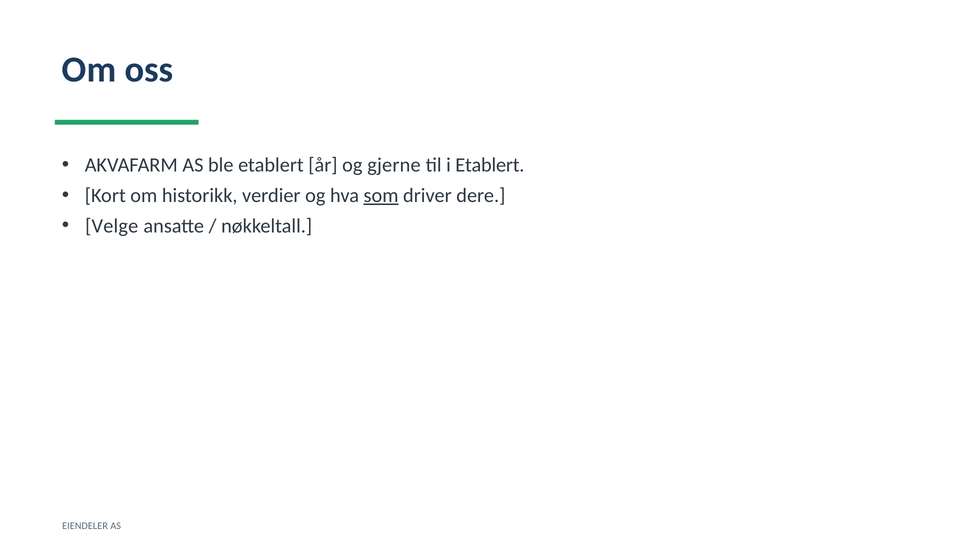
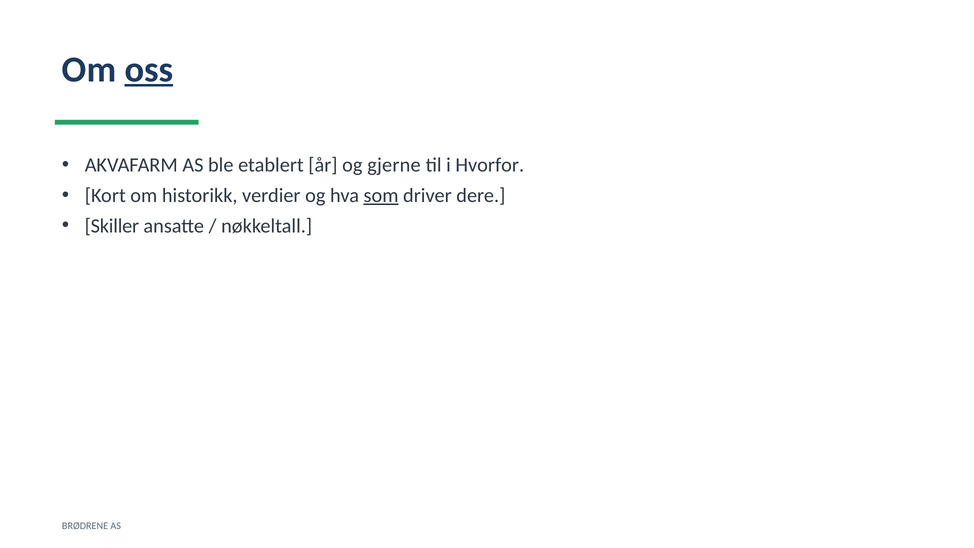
oss underline: none -> present (149, 70)
i Etablert: Etablert -> Hvorfor (490, 165)
Velge: Velge -> Skiller (112, 226)
EIENDELER: EIENDELER -> BRØDRENE (85, 526)
